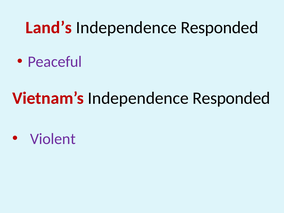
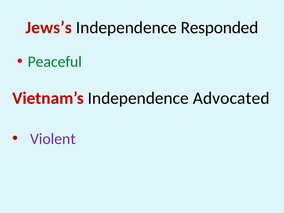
Land’s: Land’s -> Jews’s (49, 27)
Peaceful colour: purple -> green (55, 62)
Vietnam’s Independence Responded: Responded -> Advocated (231, 98)
